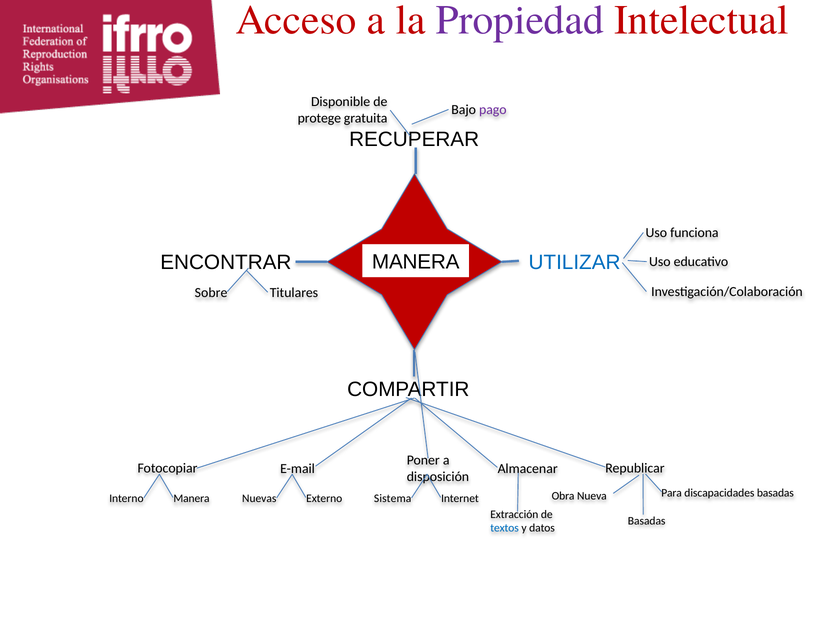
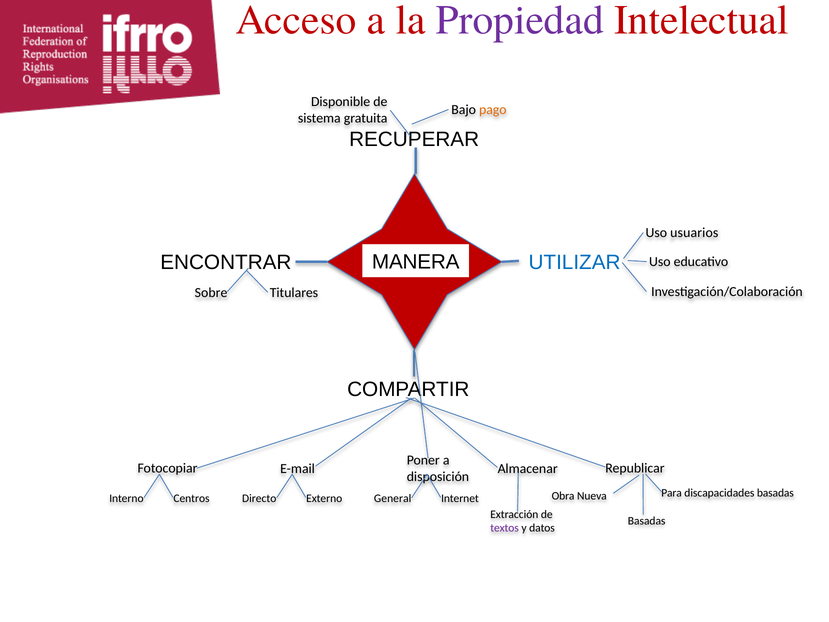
pago colour: purple -> orange (493, 110)
protege: protege -> sistema (319, 118)
funciona: funciona -> usuarios (694, 233)
Interno Manera: Manera -> Centros (191, 498)
Nuevas: Nuevas -> Directo (259, 498)
Sistema: Sistema -> General (393, 498)
textos colour: blue -> purple (505, 528)
